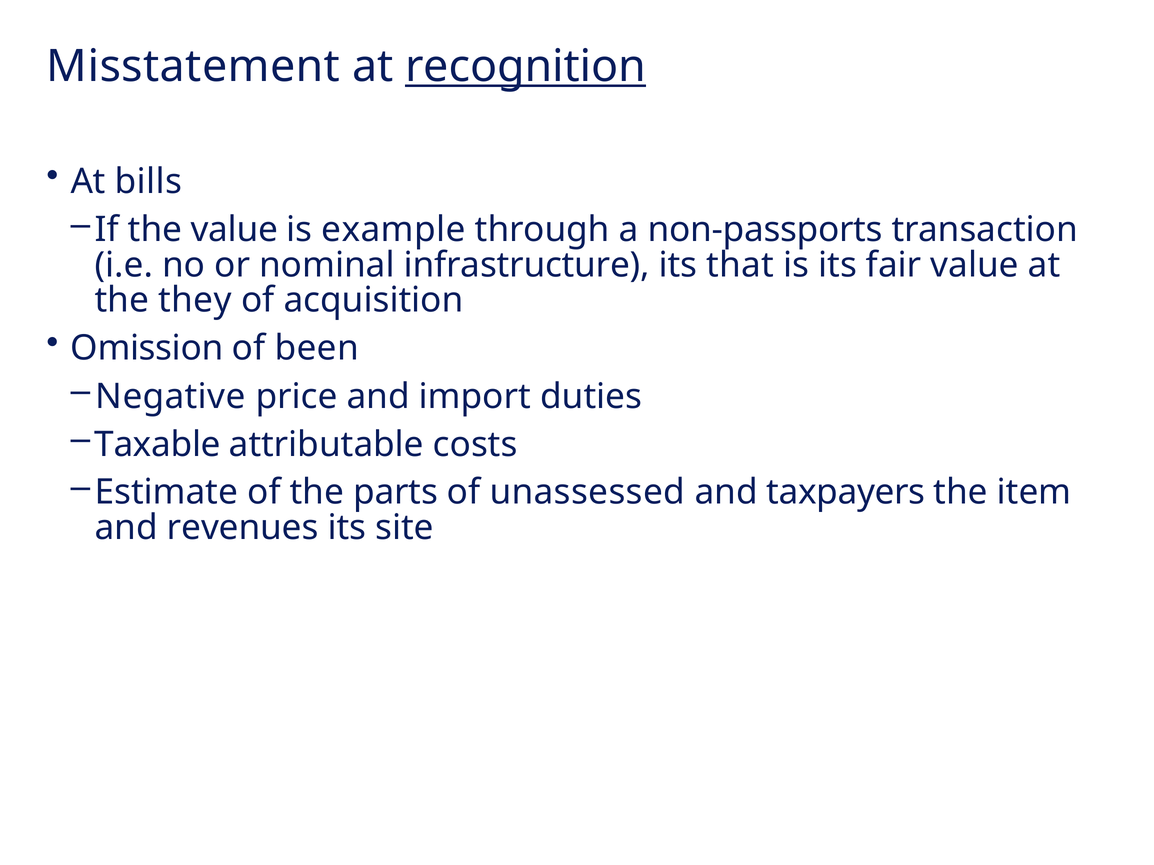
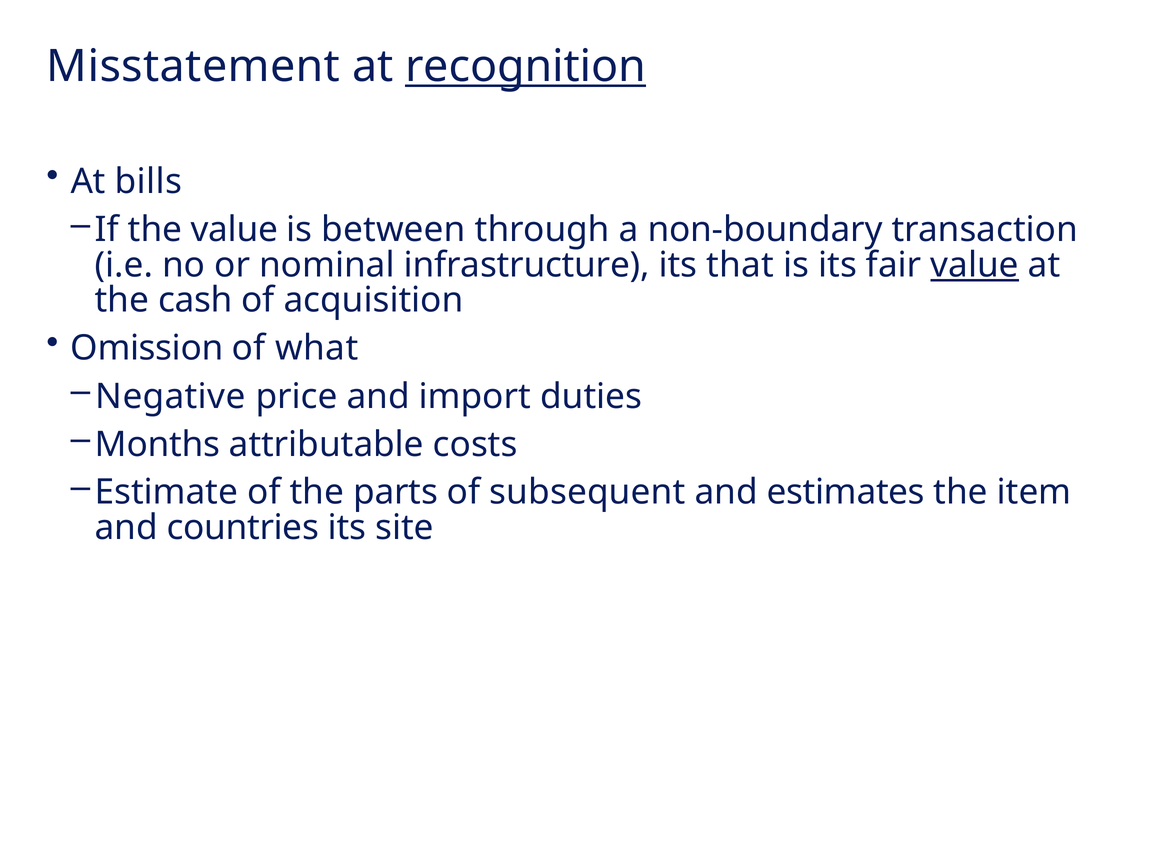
example: example -> between (394, 230)
non-passports: non-passports -> non-boundary (765, 230)
value underline: none -> present (975, 265)
they: they -> cash (195, 300)
been: been -> what (317, 348)
Taxable: Taxable -> Months (157, 445)
unassessed: unassessed -> subsequent (587, 493)
taxpayers: taxpayers -> estimates (846, 493)
revenues: revenues -> countries (243, 528)
